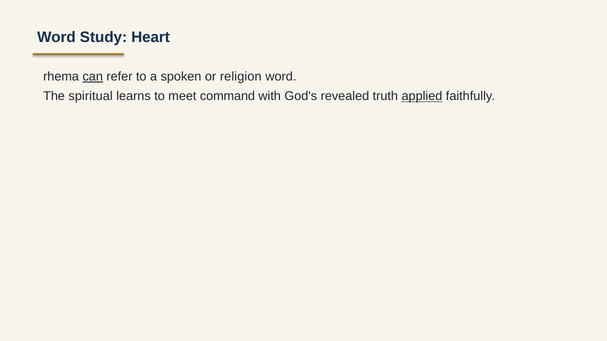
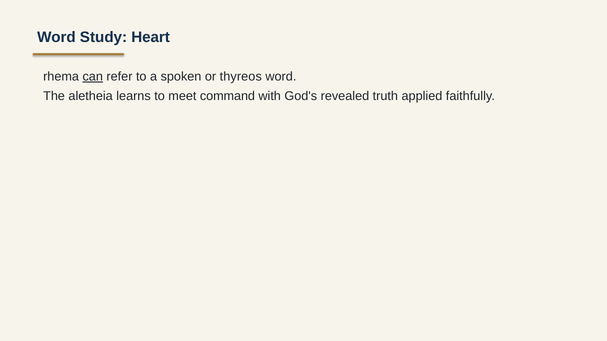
religion: religion -> thyreos (241, 77)
spiritual: spiritual -> aletheia (91, 96)
applied underline: present -> none (422, 96)
